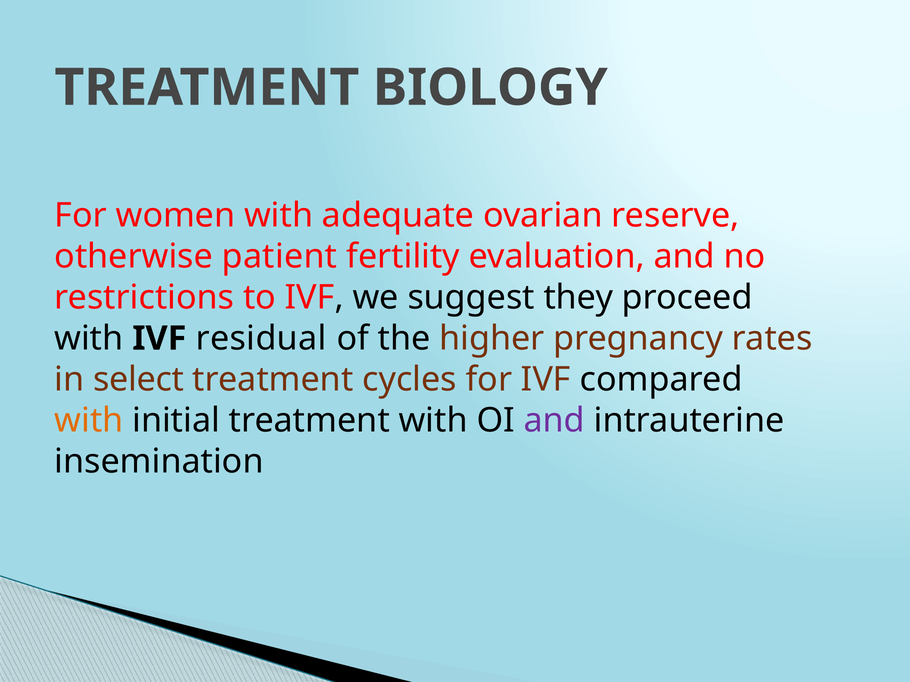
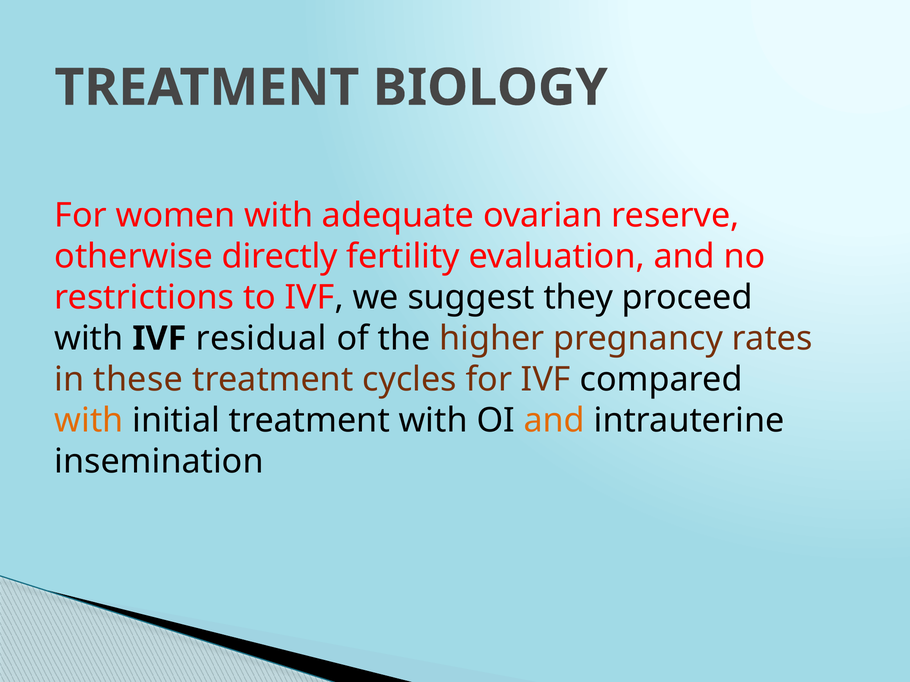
patient: patient -> directly (280, 257)
select: select -> these (138, 380)
and colour: purple -> orange (554, 421)
